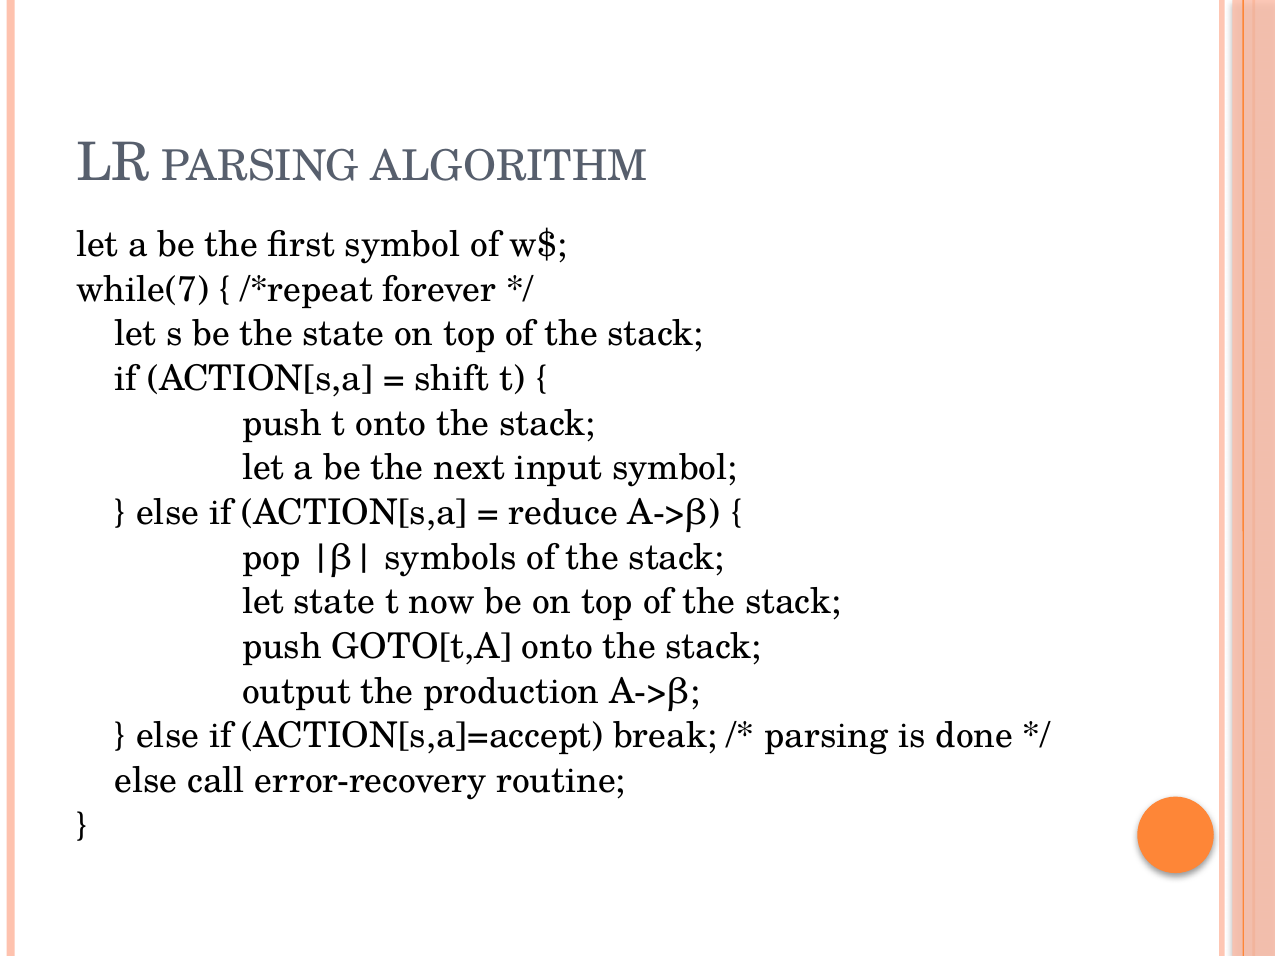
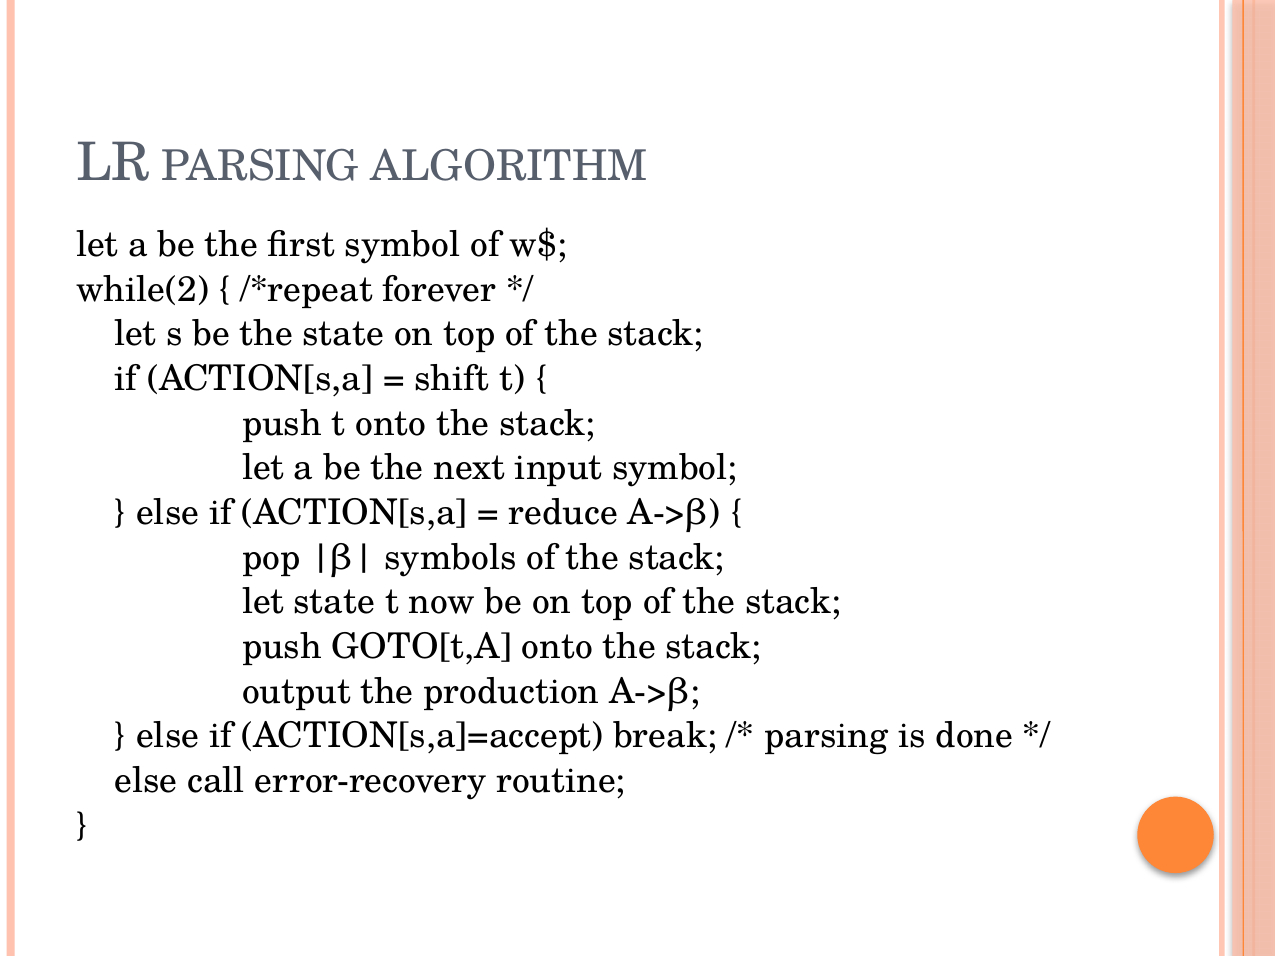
while(7: while(7 -> while(2 (143, 290)
